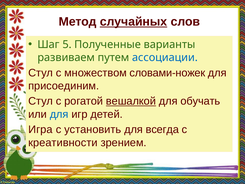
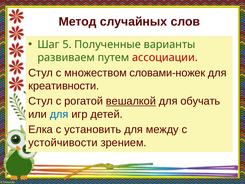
случайных underline: present -> none (134, 22)
ассоциации colour: blue -> red (165, 57)
присоединим: присоединим -> креативности (64, 86)
Игра: Игра -> Елка (41, 129)
всегда: всегда -> между (162, 129)
креативности: креативности -> устойчивости (63, 142)
